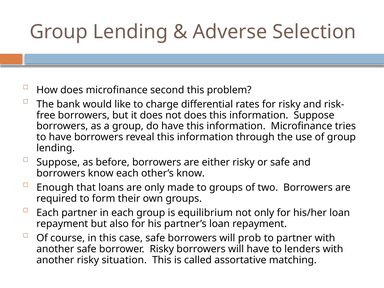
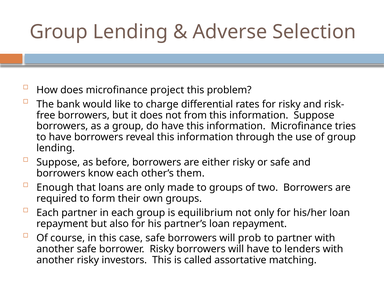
second: second -> project (167, 90)
not does: does -> from (195, 115)
other’s know: know -> them (191, 173)
situation: situation -> investors (124, 260)
